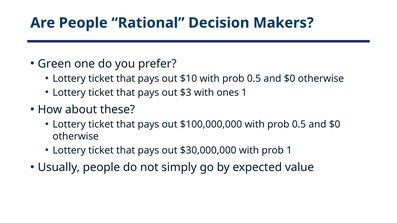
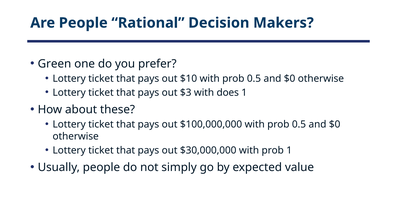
ones: ones -> does (228, 93)
